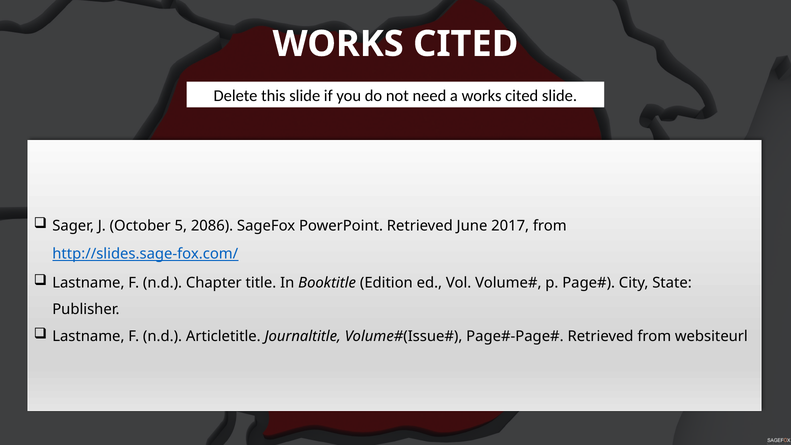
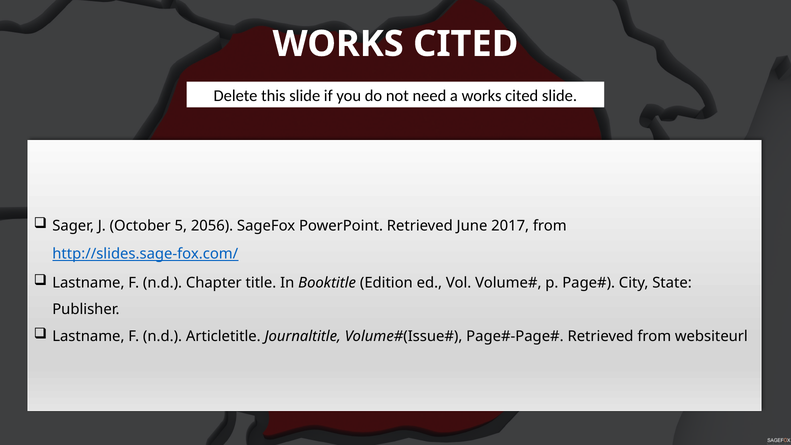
2086: 2086 -> 2056 (212, 226)
